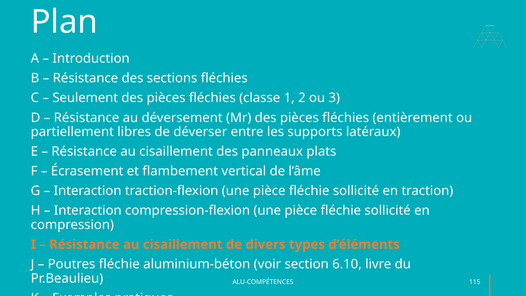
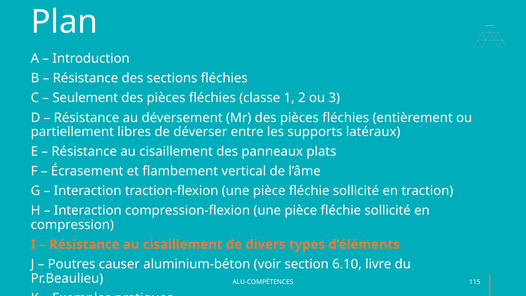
Poutres fléchie: fléchie -> causer (119, 264)
